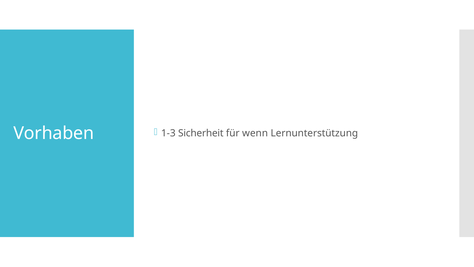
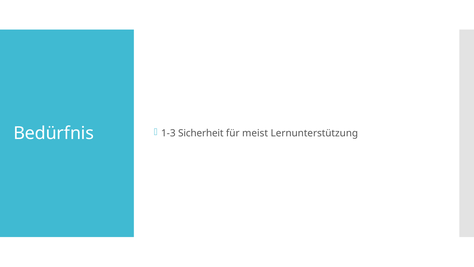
Vorhaben: Vorhaben -> Bedürfnis (54, 133)
wenn: wenn -> meist (255, 133)
